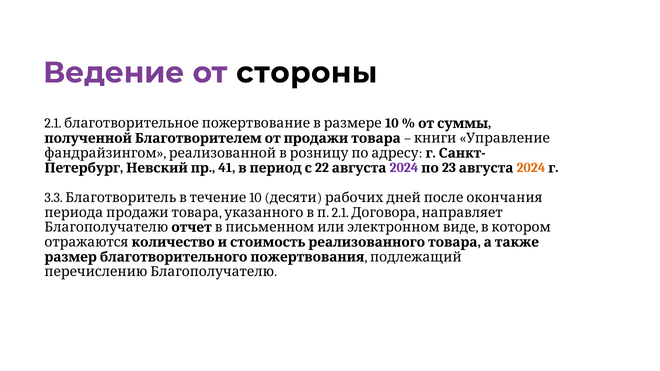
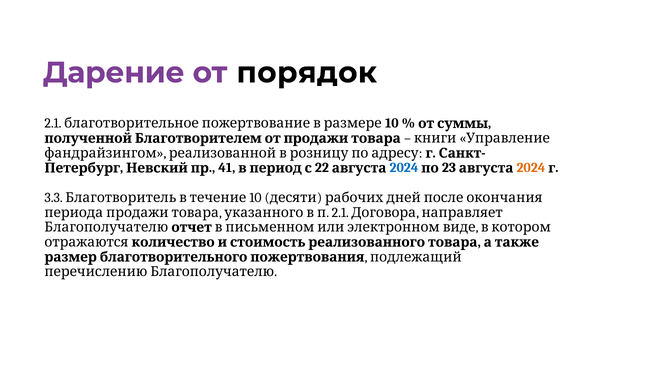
Ведение: Ведение -> Дарение (114, 73)
стороны: стороны -> порядок (307, 73)
2024 colour: purple -> blue (404, 168)
